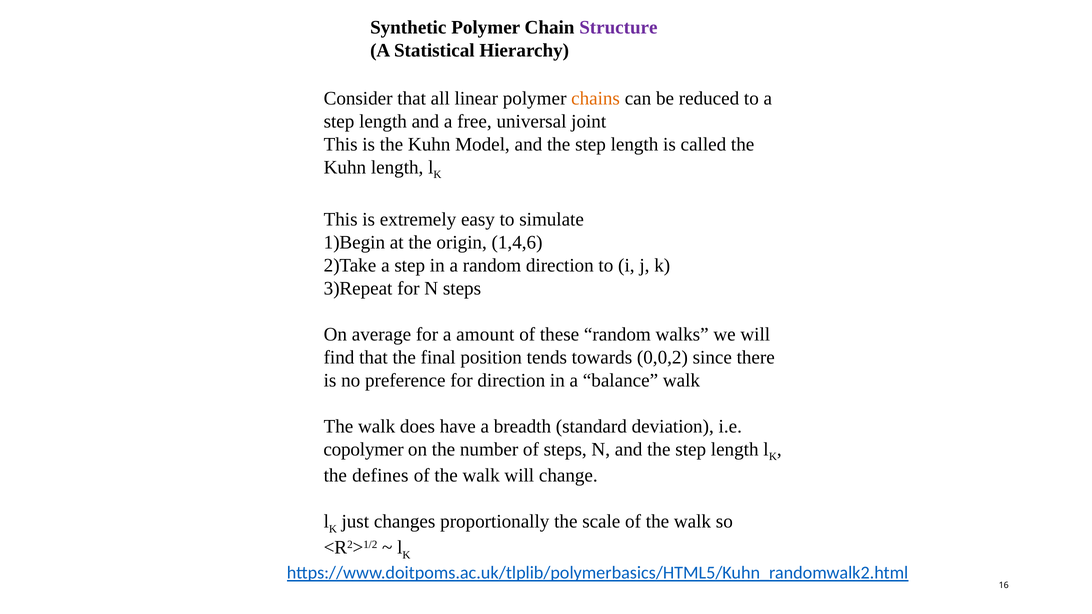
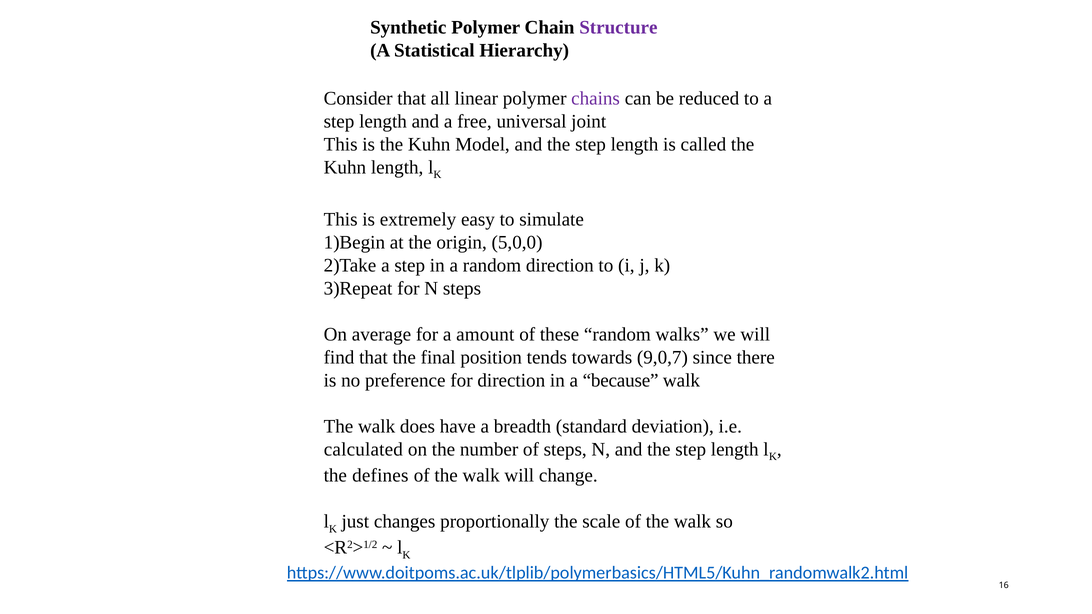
chains colour: orange -> purple (596, 98)
1,4,6: 1,4,6 -> 5,0,0 (517, 243)
0,0,2: 0,0,2 -> 9,0,7 (662, 358)
balance: balance -> because (621, 381)
copolymer: copolymer -> calculated (363, 450)
